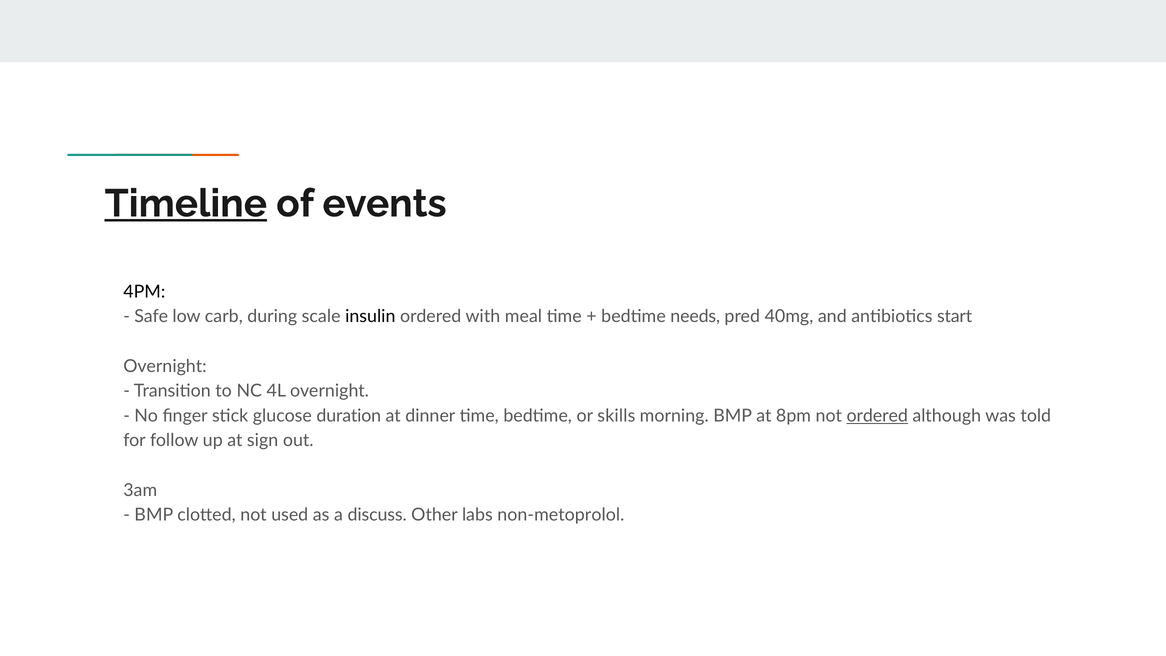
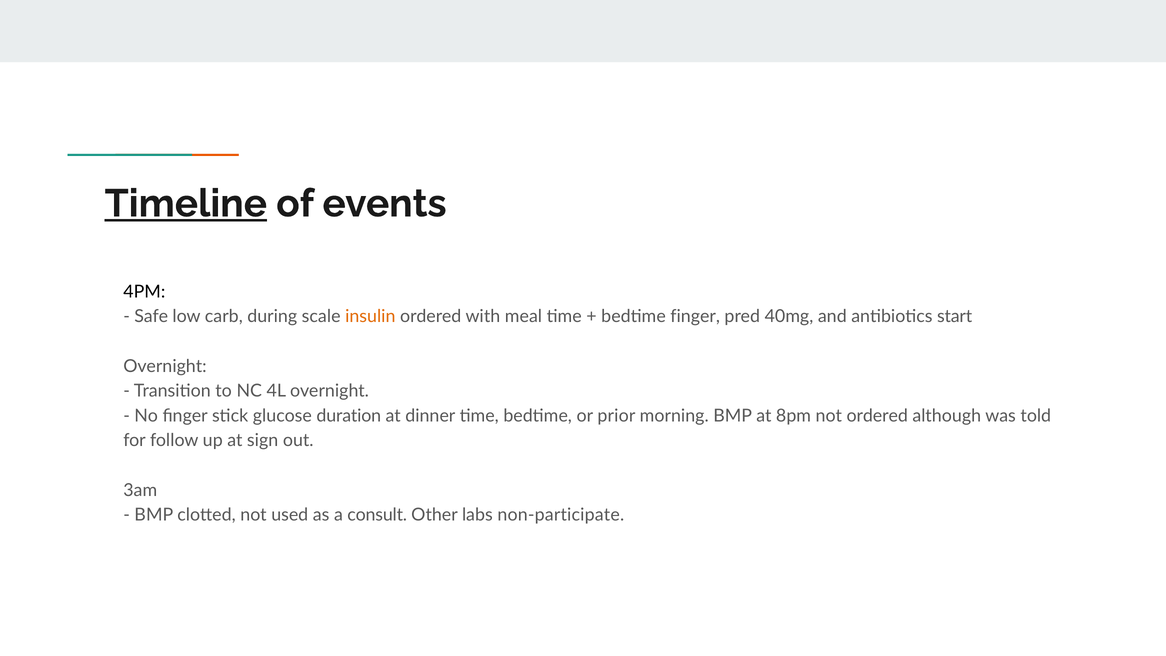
insulin colour: black -> orange (370, 317)
bedtime needs: needs -> finger (695, 317)
skills: skills -> prior (616, 416)
ordered underline: present -> none (877, 416)
discuss: discuss -> consult (377, 515)
non-metoprolol: non-metoprolol -> non-participate (561, 515)
